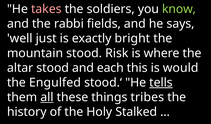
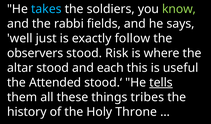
takes colour: pink -> light blue (46, 9)
bright: bright -> follow (132, 38)
mountain: mountain -> observers (35, 53)
would: would -> useful (181, 68)
Engulfed: Engulfed -> Attended (55, 82)
all underline: present -> none (47, 97)
Stalked: Stalked -> Throne (136, 112)
